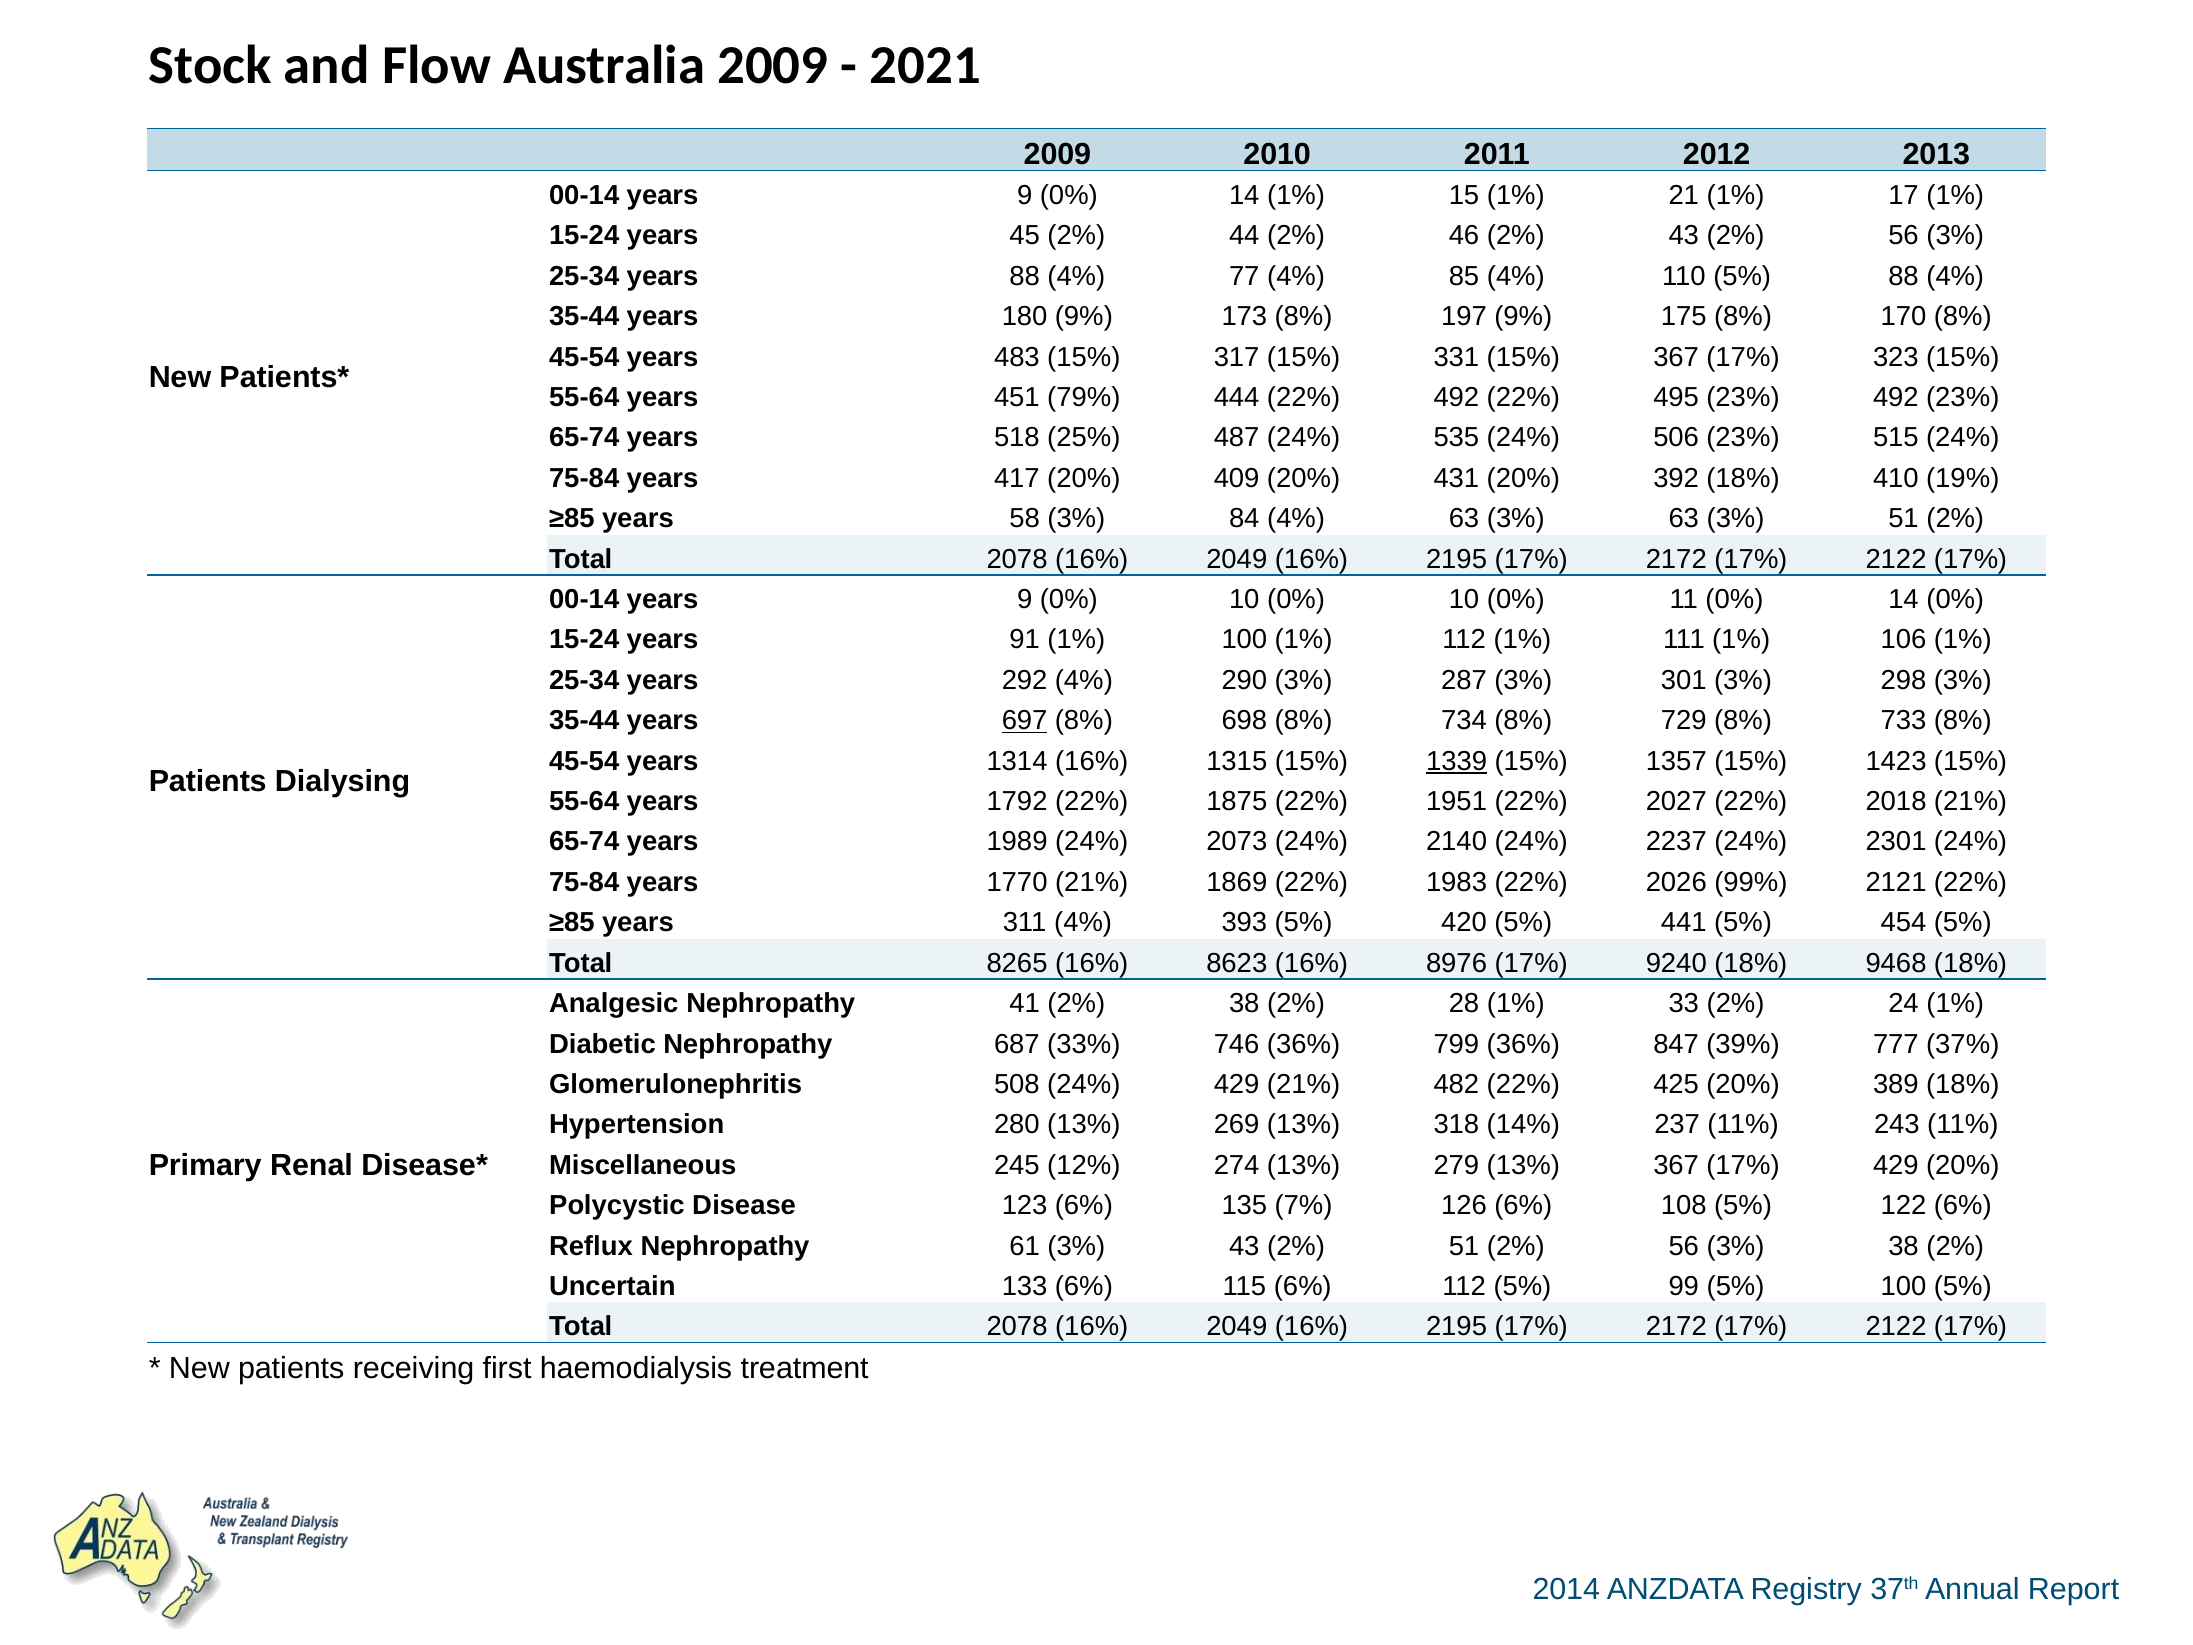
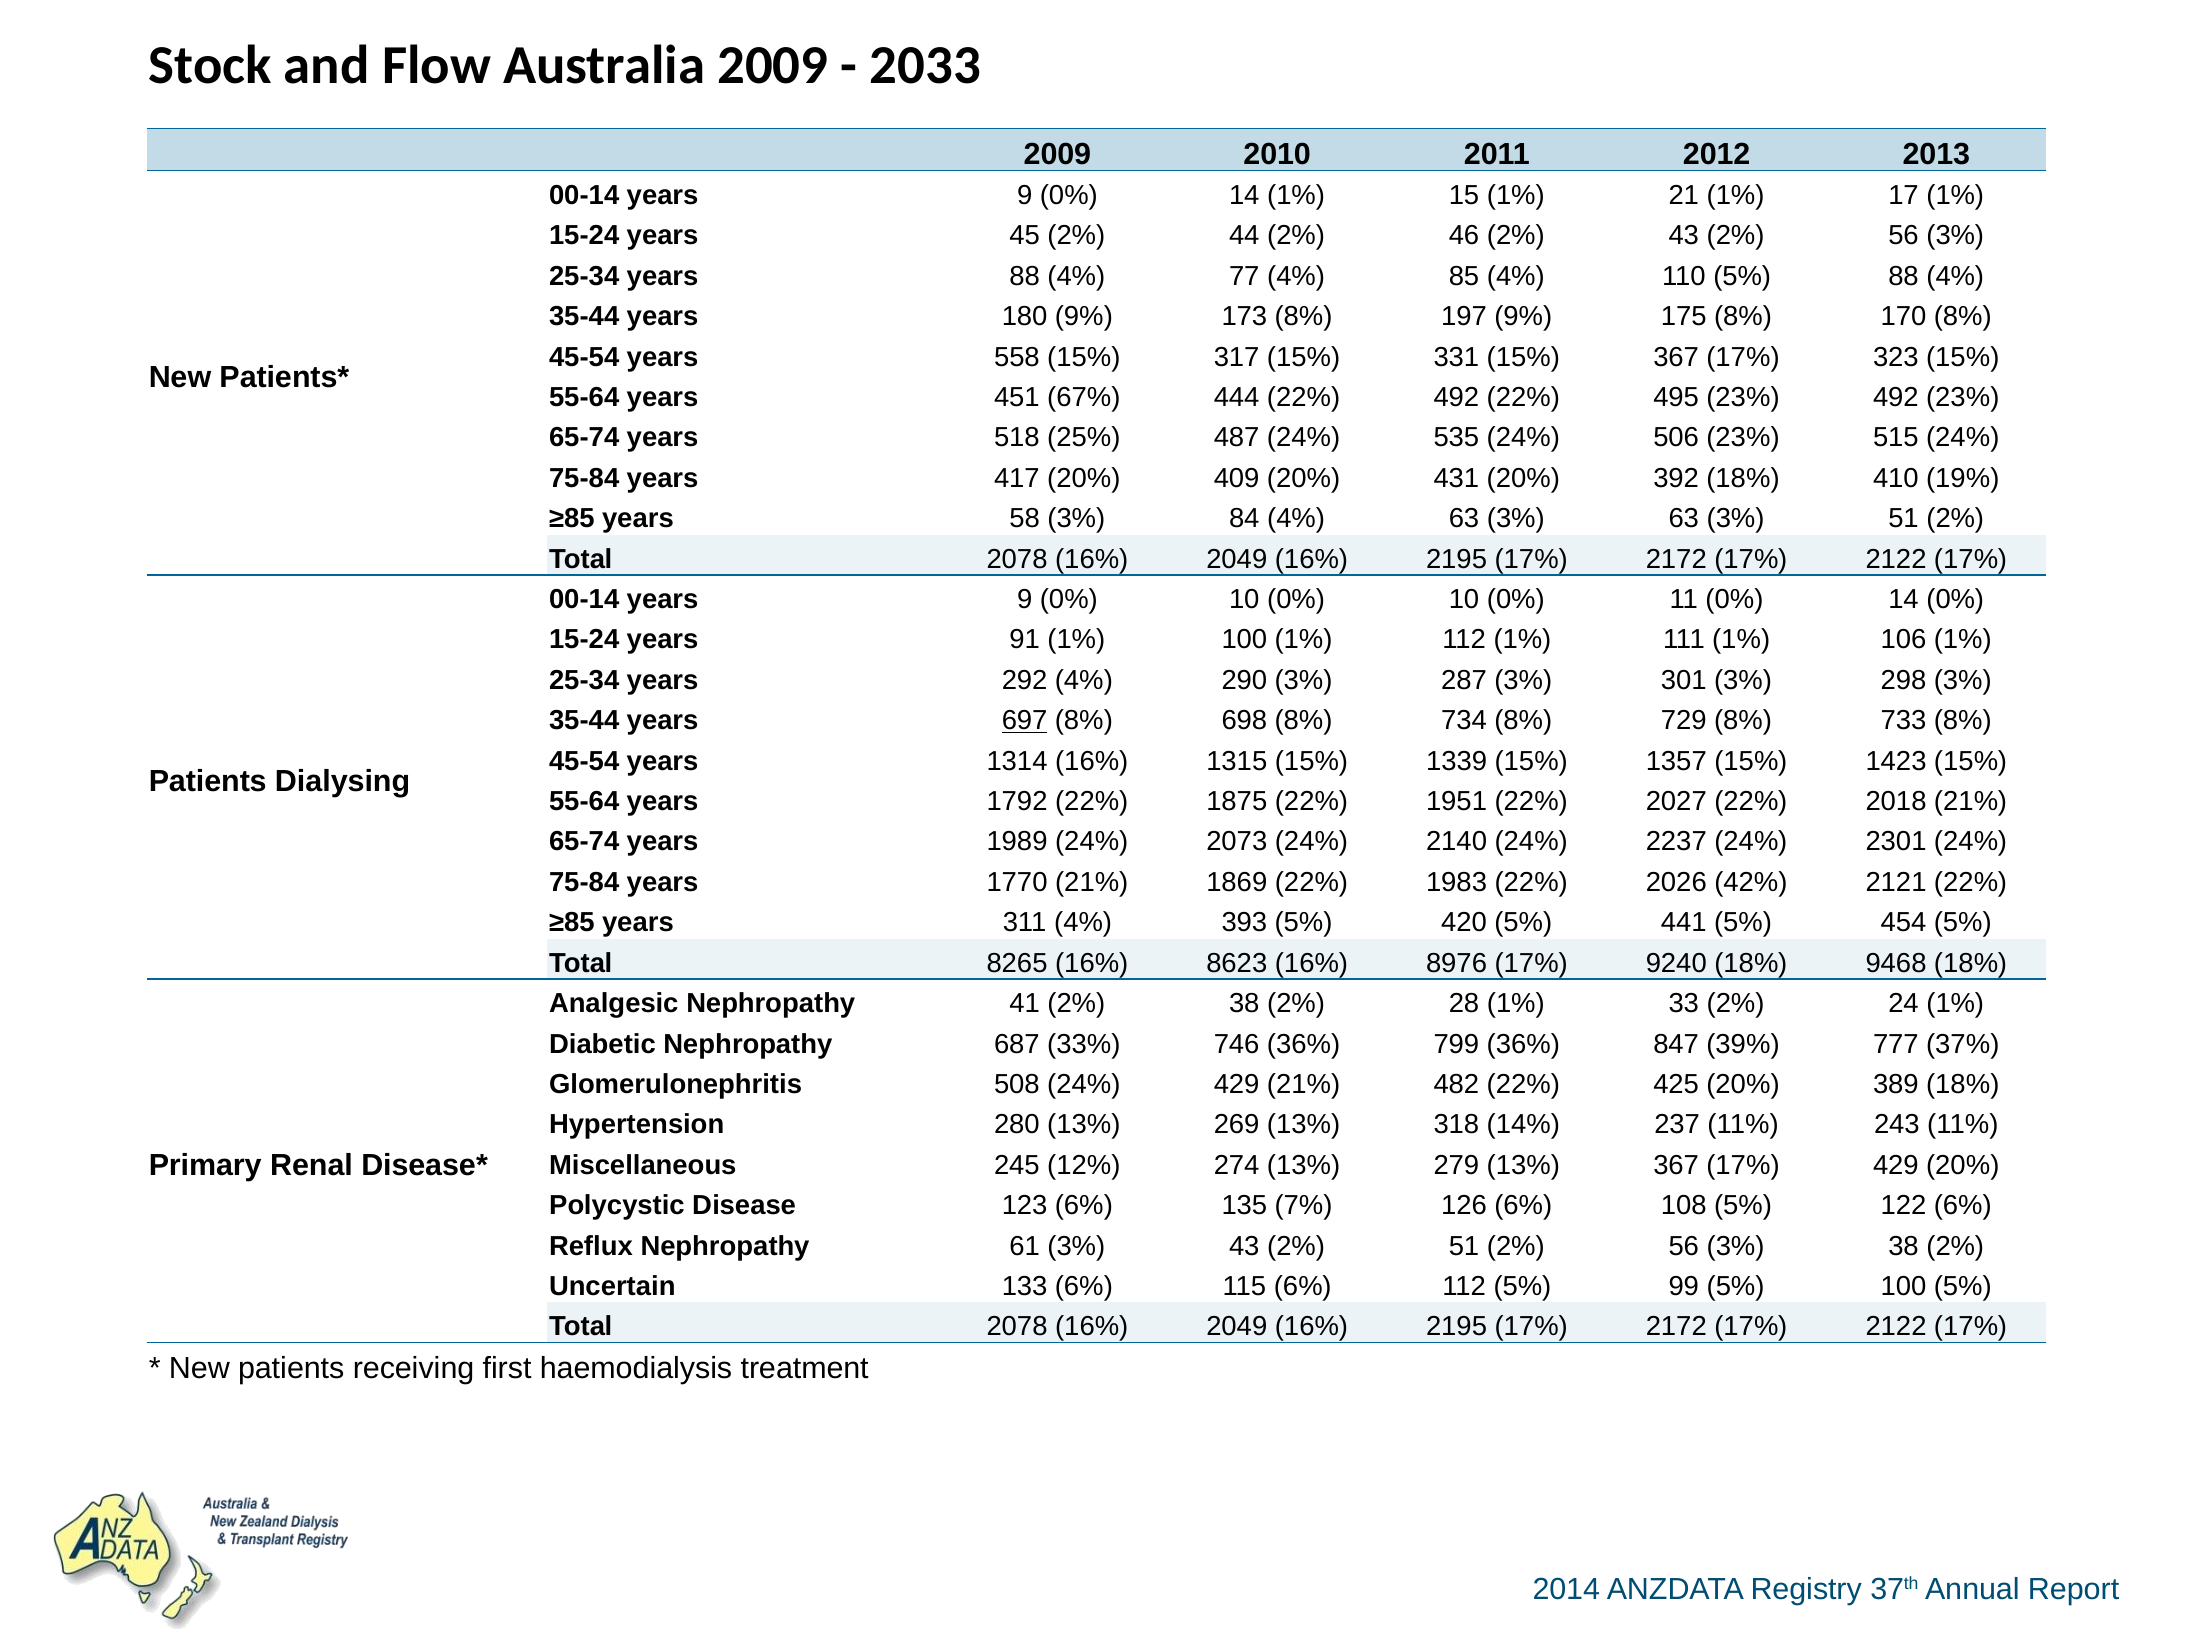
2021: 2021 -> 2033 (925, 66)
483: 483 -> 558 (1017, 357)
79%: 79% -> 67% (1084, 397)
1339 underline: present -> none (1457, 761)
99%: 99% -> 42% (1751, 882)
